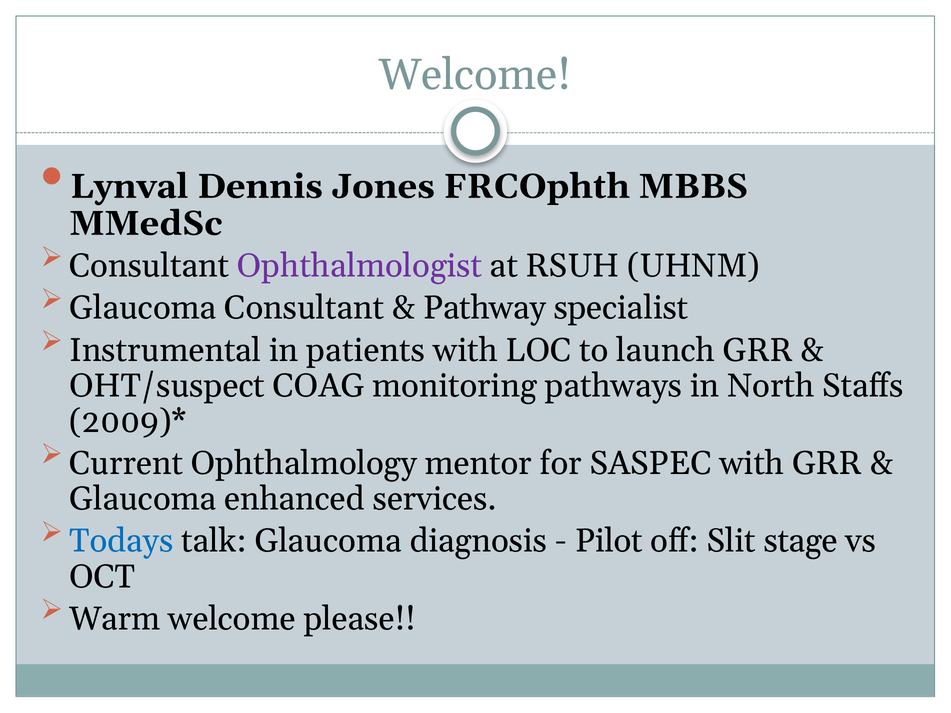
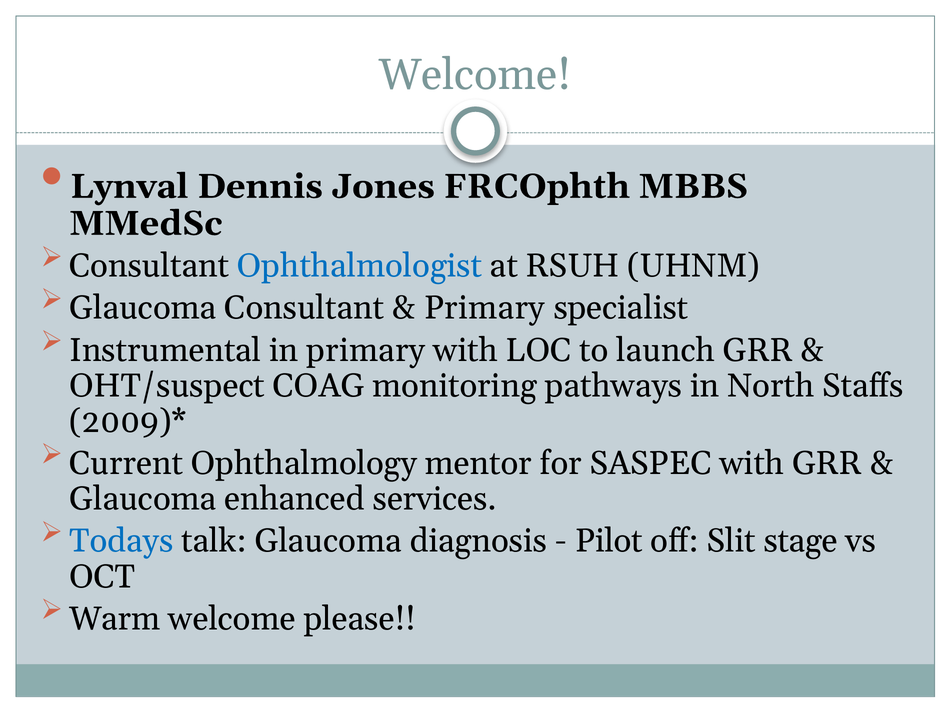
Ophthalmologist colour: purple -> blue (359, 266)
Pathway: Pathway -> Primary (484, 308)
in patients: patients -> primary (366, 350)
